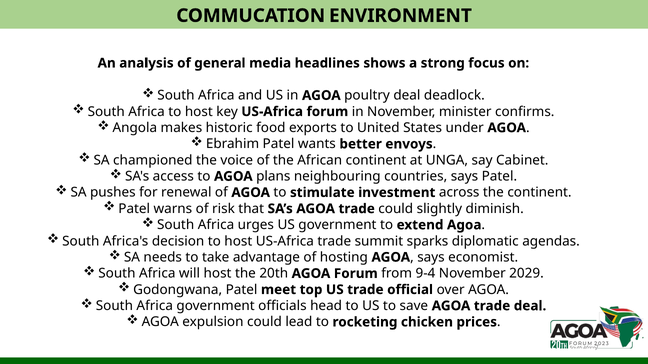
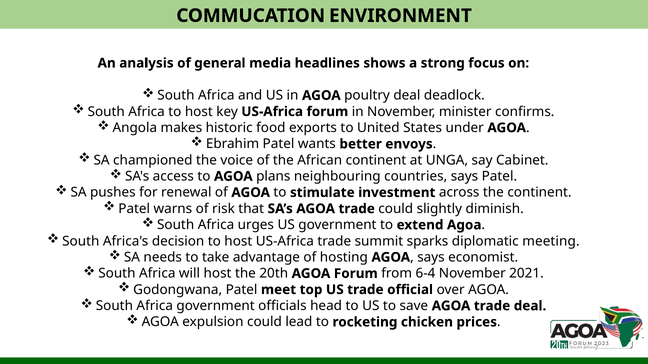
agendas: agendas -> meeting (551, 241)
9-4: 9-4 -> 6-4 (425, 274)
2029: 2029 -> 2021 (527, 274)
